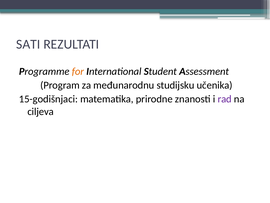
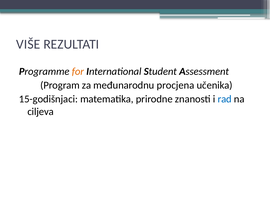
SATI: SATI -> VIŠE (28, 44)
studijsku: studijsku -> procjena (175, 85)
rad colour: purple -> blue (225, 99)
